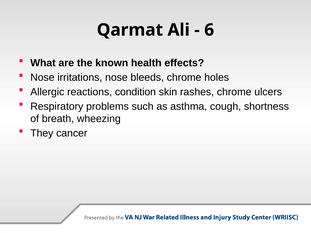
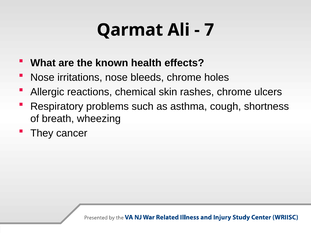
6: 6 -> 7 (209, 30)
condition: condition -> chemical (135, 92)
